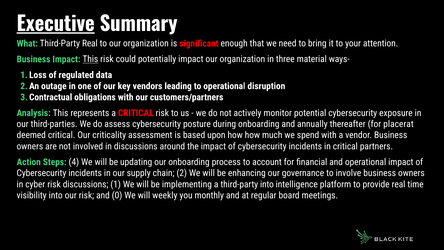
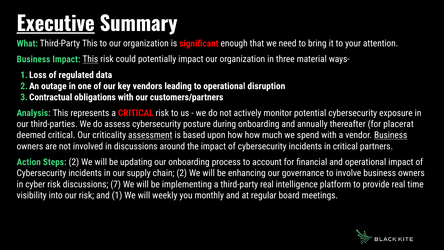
Third-Party Real: Real -> This (90, 43)
assessment underline: none -> present (150, 135)
Business underline: none -> present (391, 135)
Steps 4: 4 -> 2 (74, 162)
1: 1 -> 7 (116, 184)
third-party into: into -> real (267, 184)
0: 0 -> 1 (117, 195)
